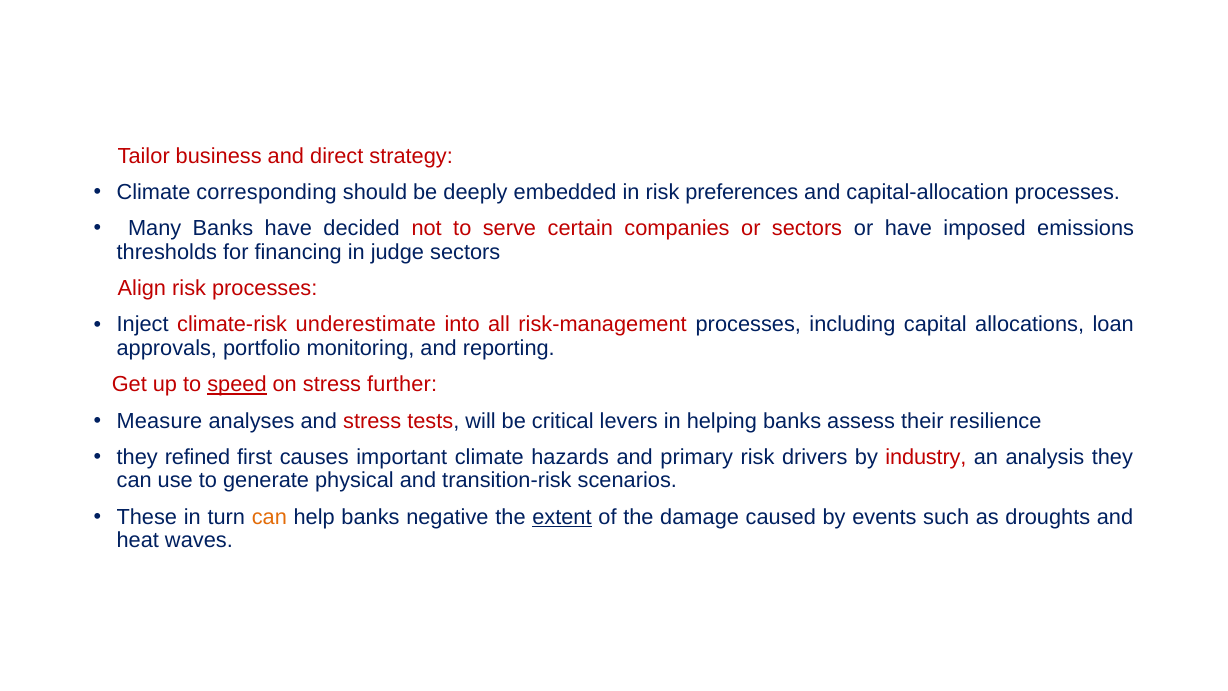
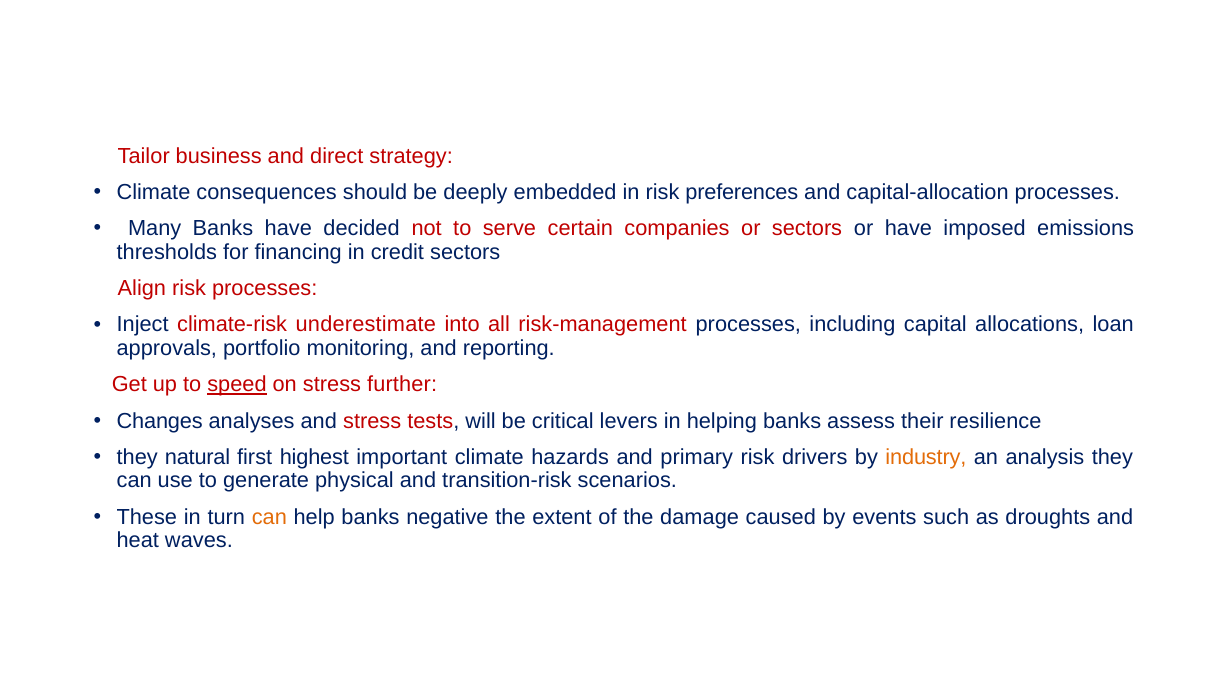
corresponding: corresponding -> consequences (267, 192)
judge: judge -> credit (397, 252)
Measure: Measure -> Changes (160, 421)
refined: refined -> natural (198, 457)
causes: causes -> highest (314, 457)
industry colour: red -> orange (926, 457)
extent underline: present -> none (562, 517)
